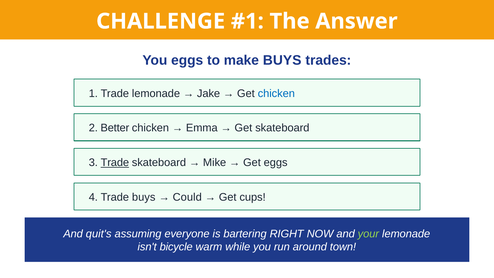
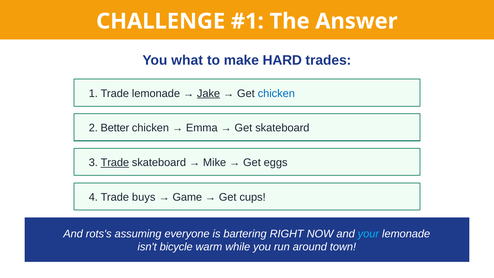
You eggs: eggs -> what (187, 60)
make BUYS: BUYS -> HARD (282, 60)
Jake underline: none -> present (209, 93)
Could: Could -> Game (187, 197)
quit's: quit's -> rots's (99, 234)
your colour: light green -> light blue (368, 234)
